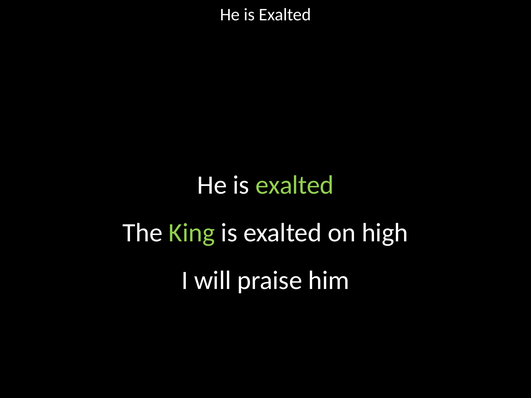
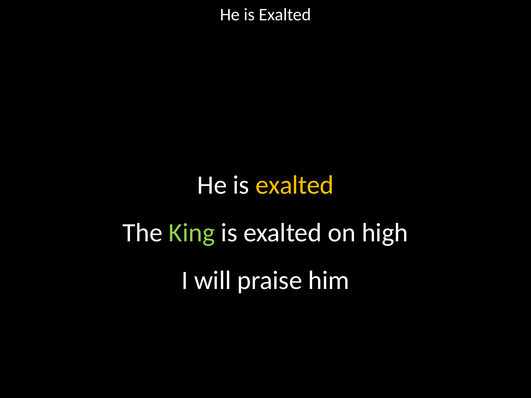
exalted colour: light green -> yellow (295, 185)
